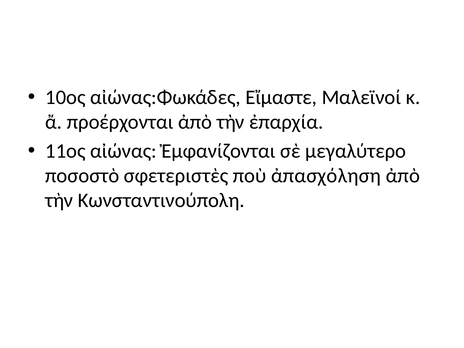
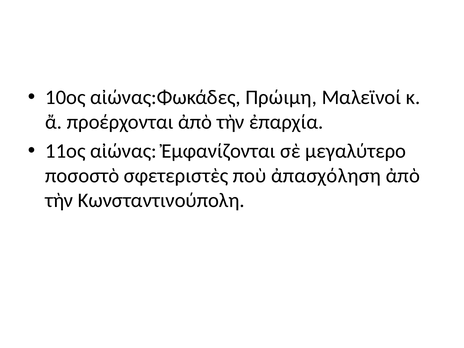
Εἴμαστε: Εἴμαστε -> Πρώιμη (281, 97)
